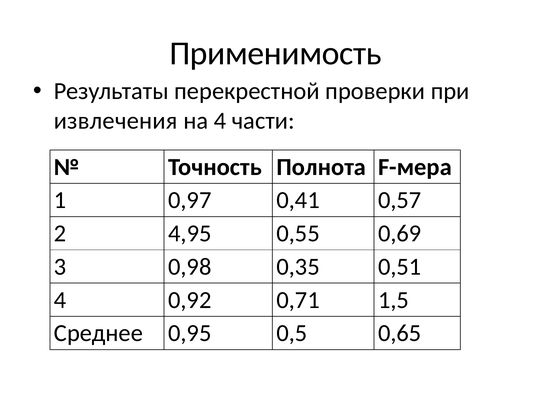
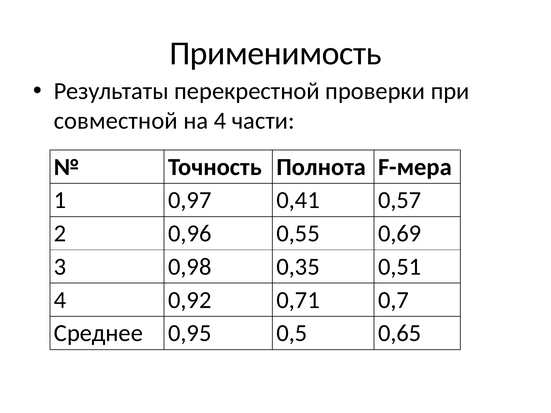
извлечения: извлечения -> совместной (116, 121)
4,95: 4,95 -> 0,96 (190, 234)
1,5: 1,5 -> 0,7 (394, 300)
